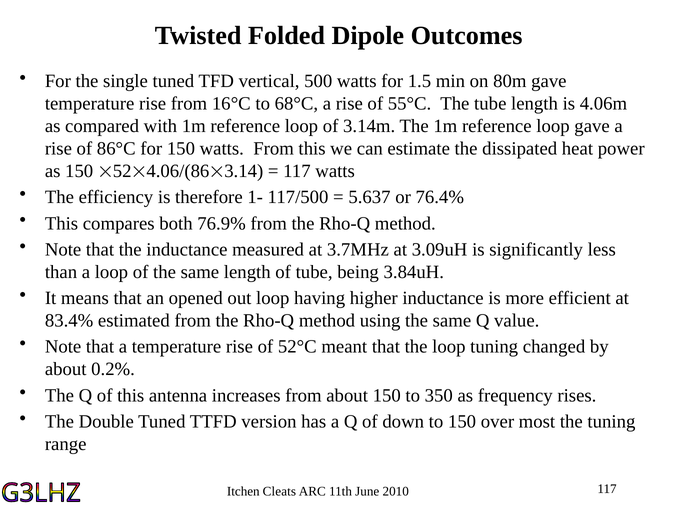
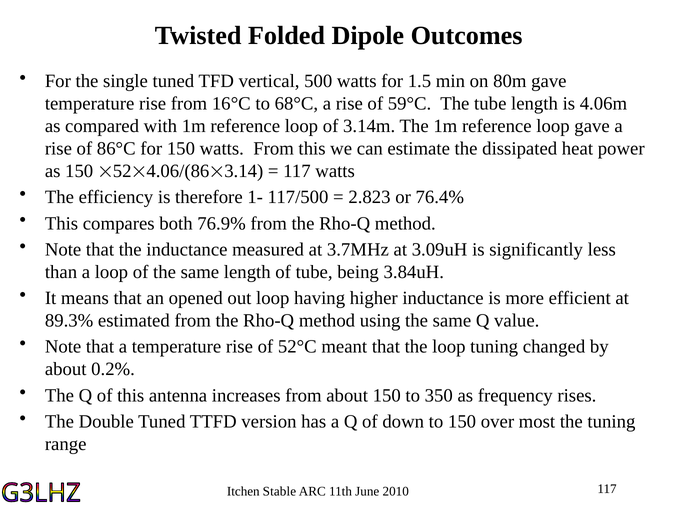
55°C: 55°C -> 59°C (410, 104)
5.637: 5.637 -> 2.823 (369, 197)
83.4%: 83.4% -> 89.3% (69, 321)
Cleats: Cleats -> Stable (279, 492)
